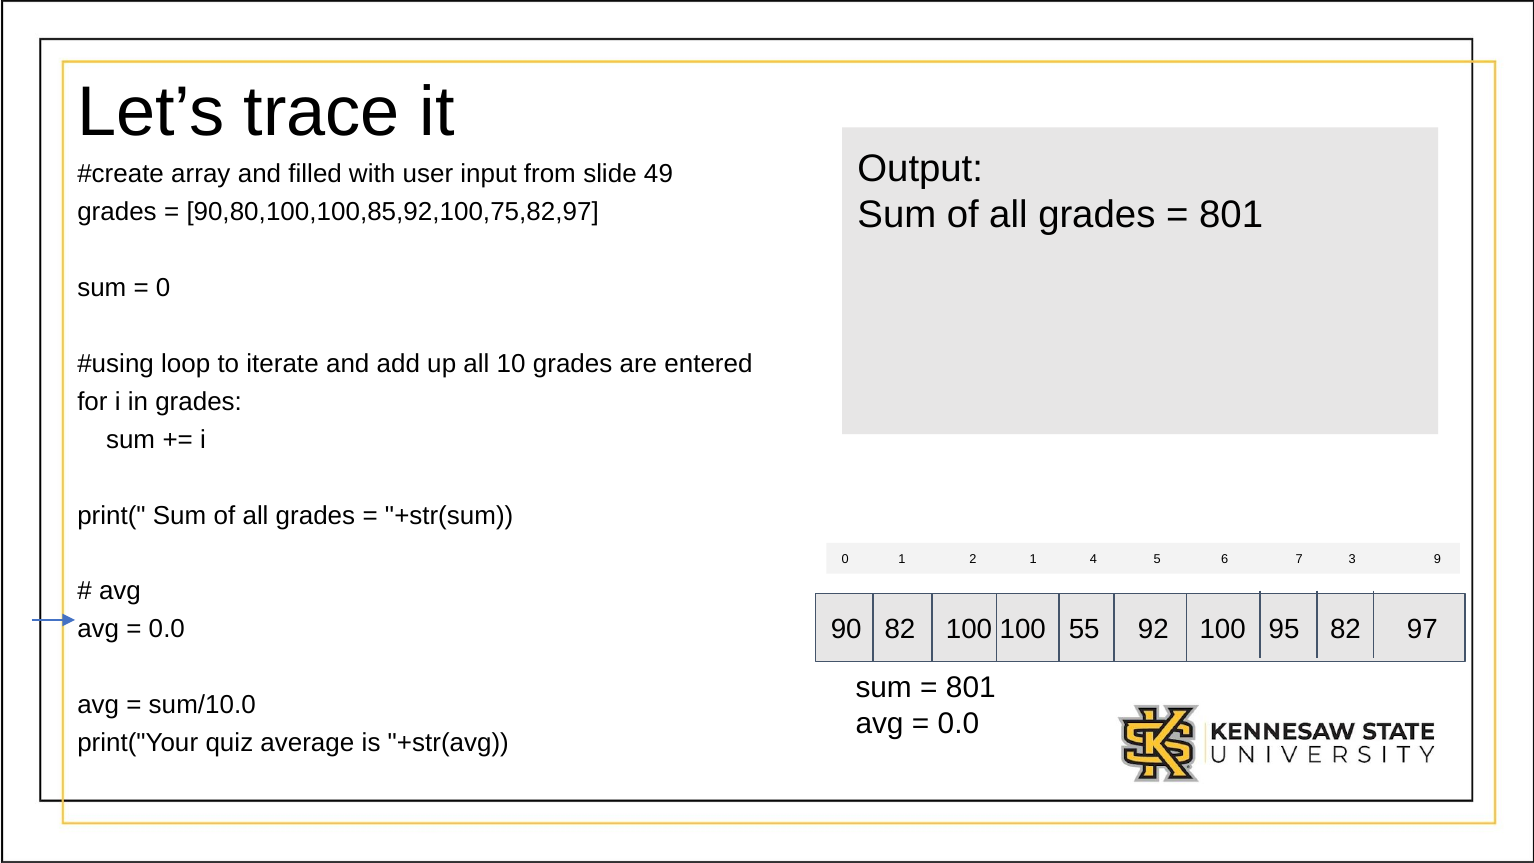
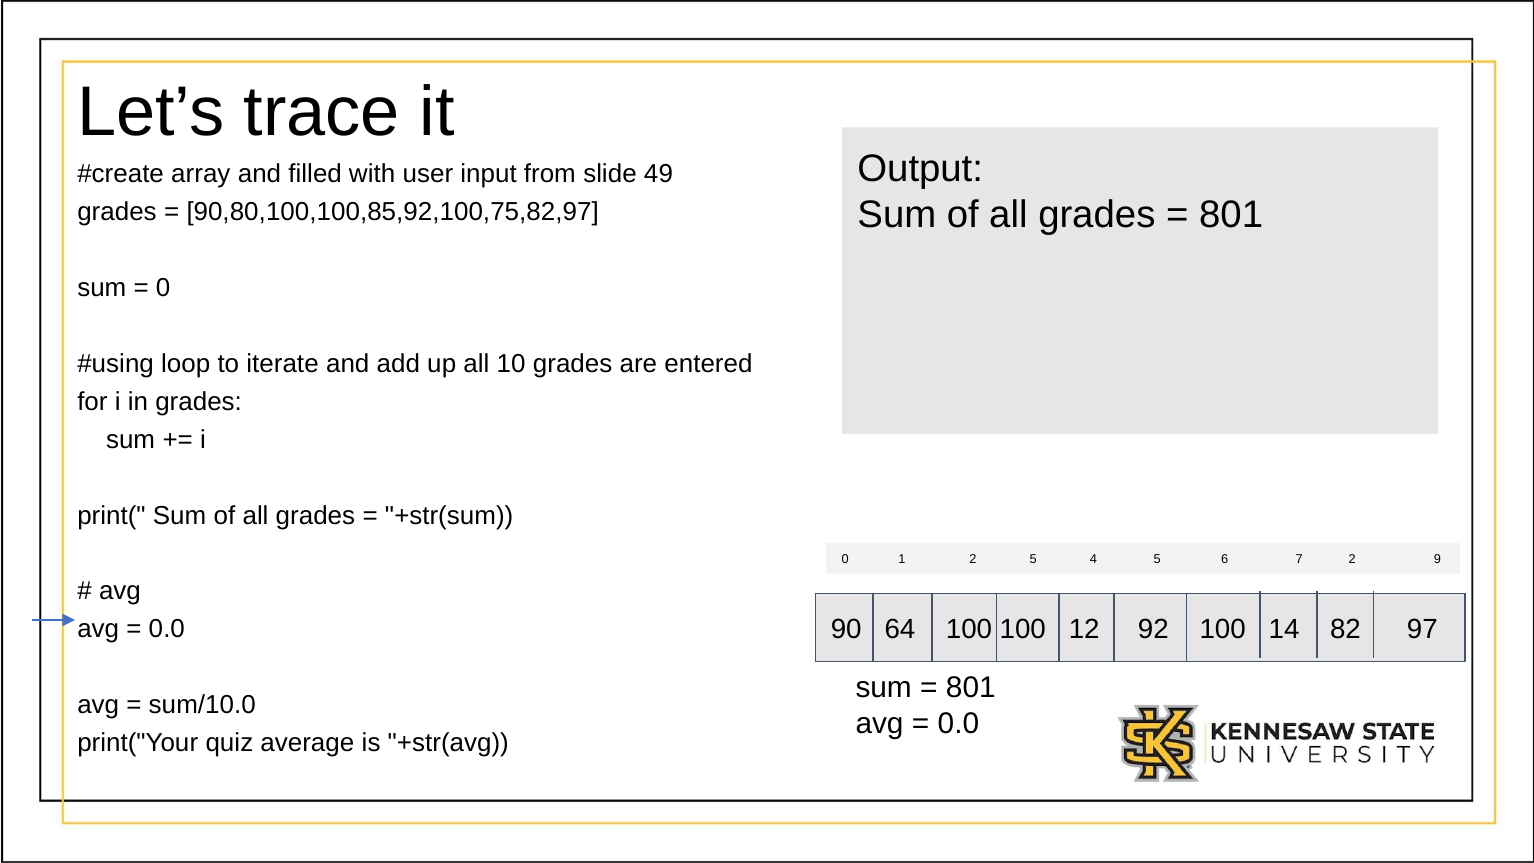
2 1: 1 -> 5 (1033, 559)
7 3: 3 -> 2 (1352, 559)
90 82: 82 -> 64 (900, 629)
55: 55 -> 12 (1084, 629)
95: 95 -> 14 (1284, 629)
